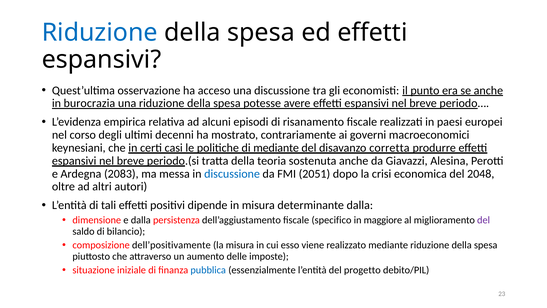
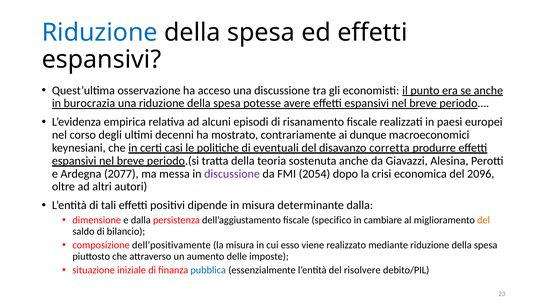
governi: governi -> dunque (368, 135)
di mediante: mediante -> eventuali (276, 148)
2083: 2083 -> 2077 (121, 174)
discussione colour: blue -> purple (232, 174)
2051: 2051 -> 2054 (314, 174)
2048: 2048 -> 2096 (481, 174)
maggiore: maggiore -> cambiare (383, 220)
del colour: purple -> orange (484, 220)
progetto: progetto -> risolvere (362, 270)
